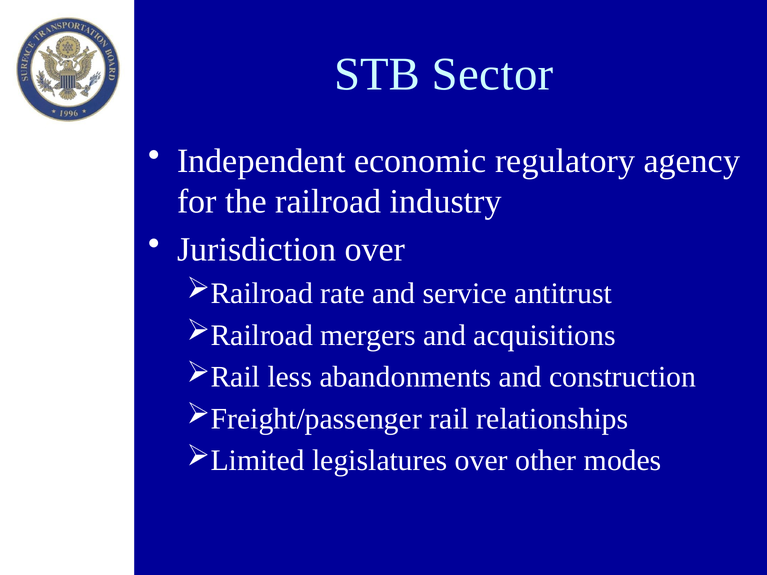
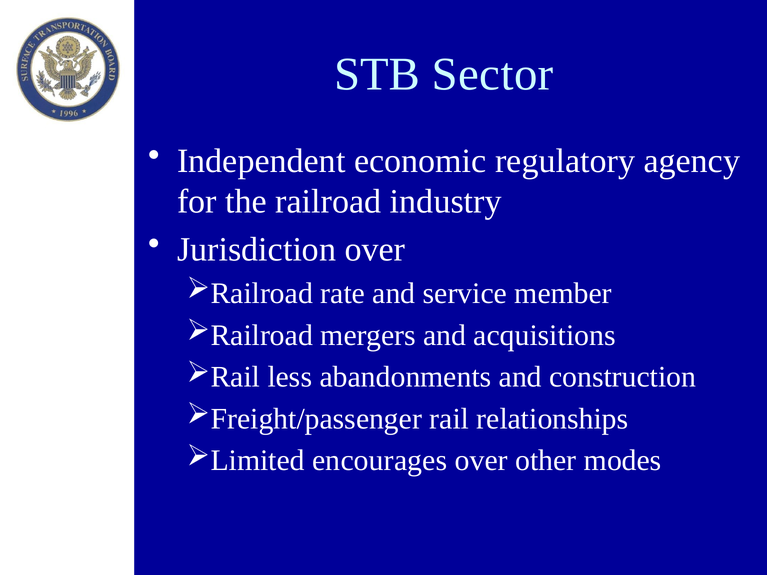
antitrust: antitrust -> member (563, 294)
legislatures: legislatures -> encourages (380, 461)
